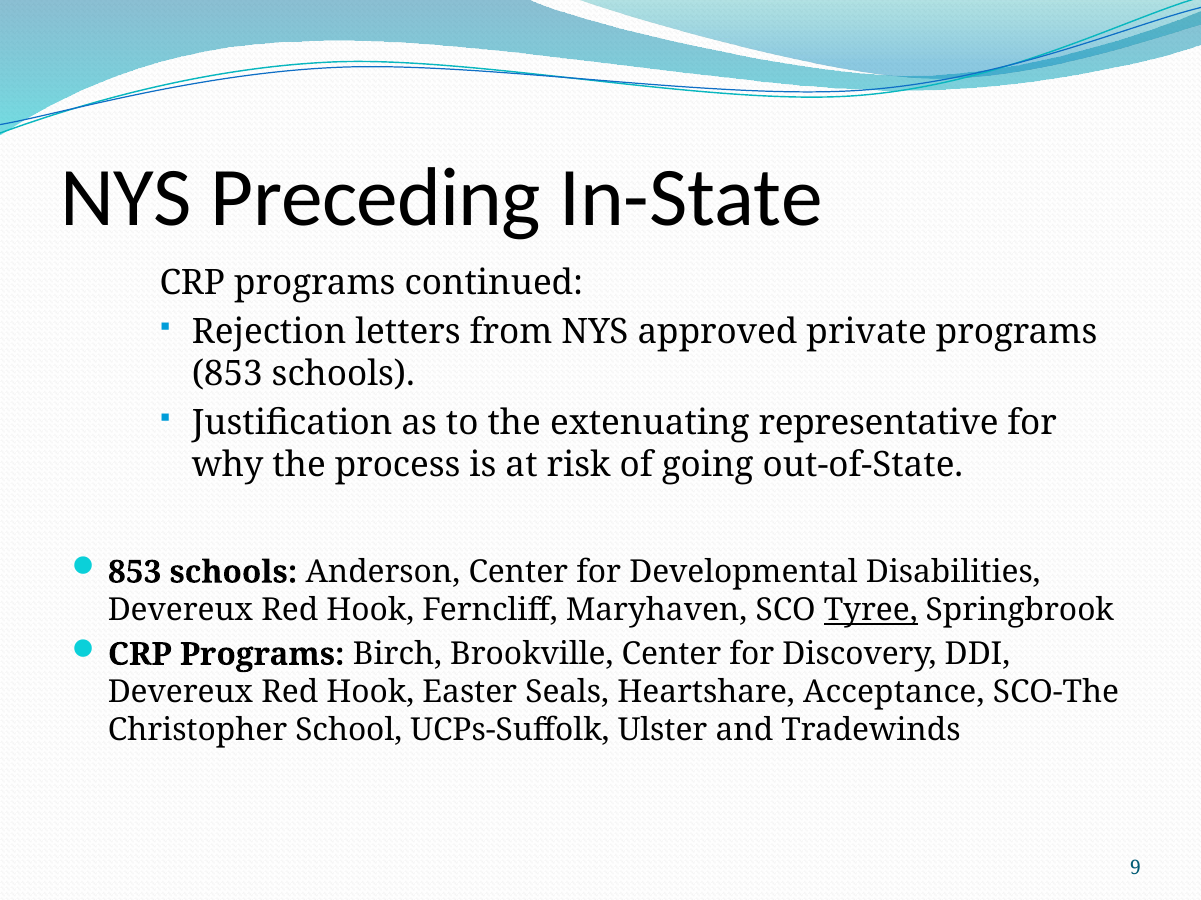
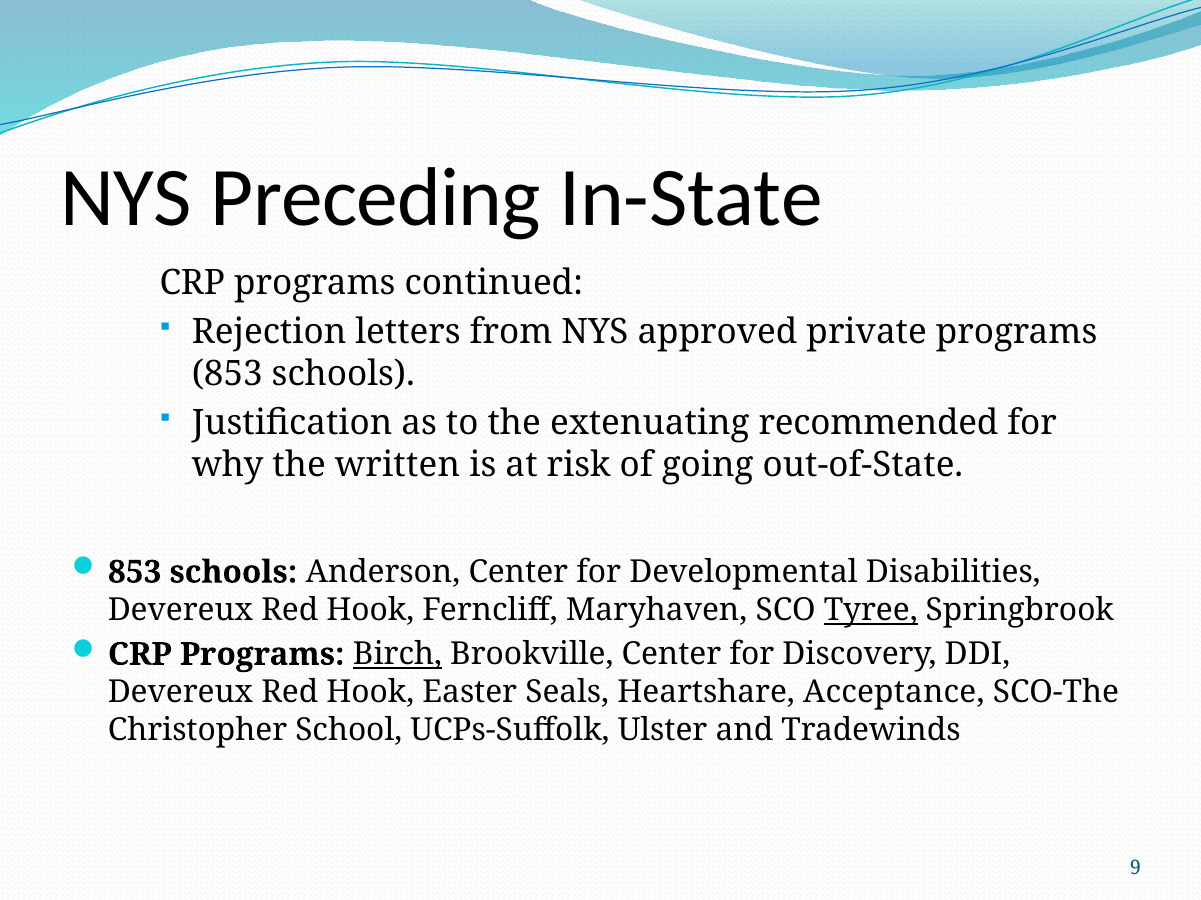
representative: representative -> recommended (879, 424)
process: process -> written (398, 466)
Birch underline: none -> present (398, 655)
